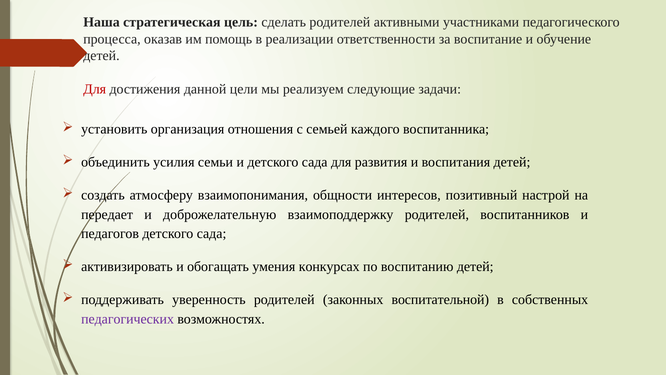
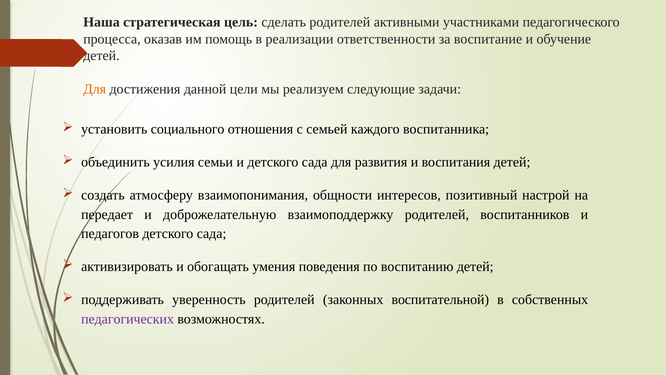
Для colour: red -> orange (95, 89)
организация: организация -> социального (188, 129)
конкурсах: конкурсах -> поведения (329, 267)
